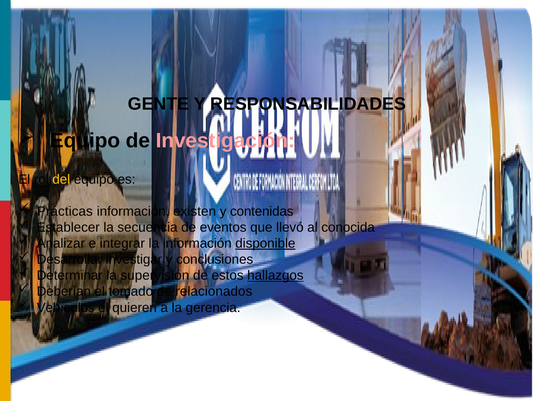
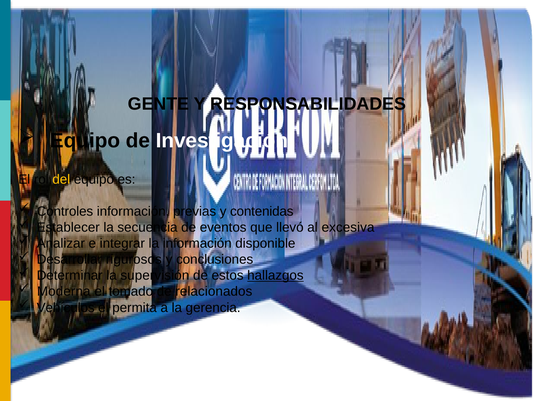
Investigación colour: pink -> white (225, 141)
Prácticas: Prácticas -> Controles (65, 211)
existen: existen -> previas (195, 211)
conocida: conocida -> excesiva (348, 227)
disponible underline: present -> none (265, 243)
investigar: investigar -> rigurosos (134, 259)
Deberían: Deberían -> Moderna (64, 291)
quieren: quieren -> permita (135, 307)
